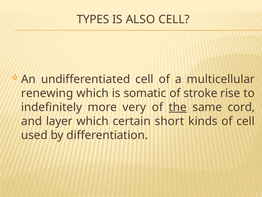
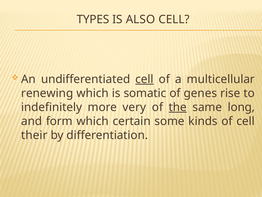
cell underline: none -> present (144, 79)
stroke: stroke -> genes (200, 93)
cord: cord -> long (241, 107)
layer: layer -> form (59, 121)
short: short -> some (170, 121)
used: used -> their (34, 135)
